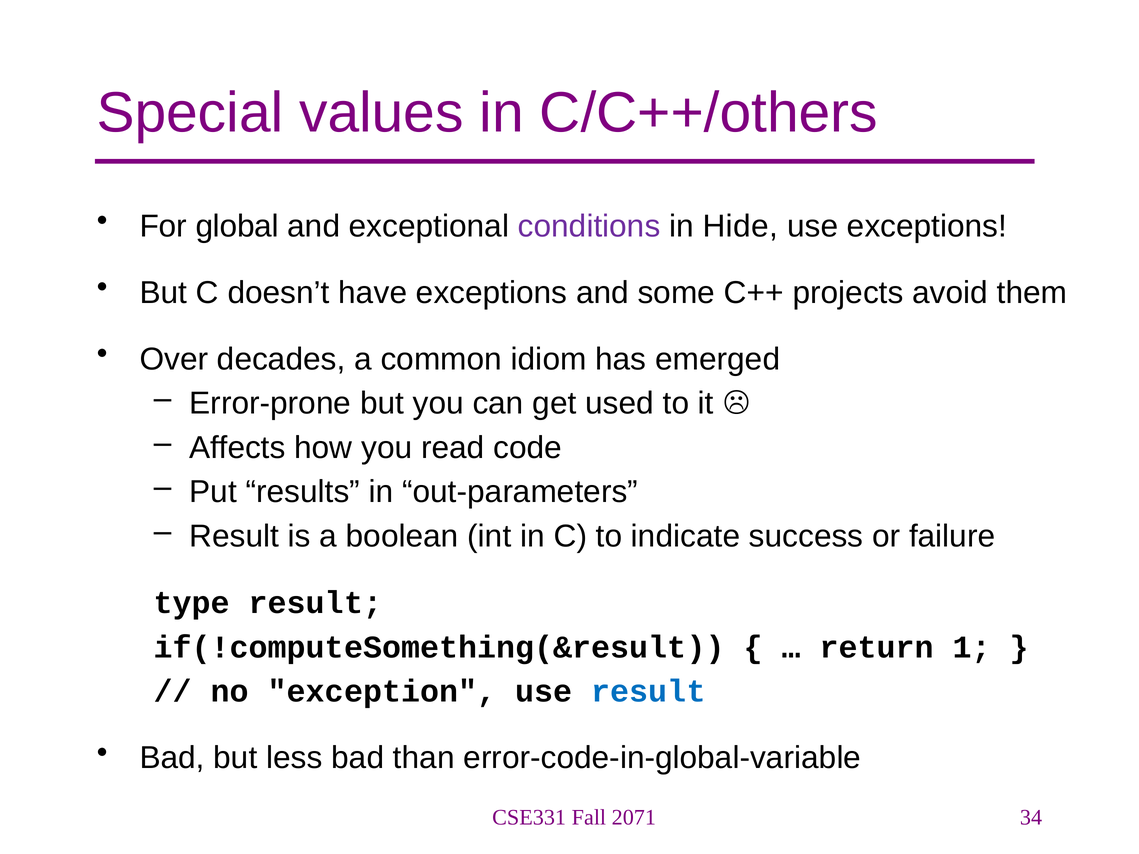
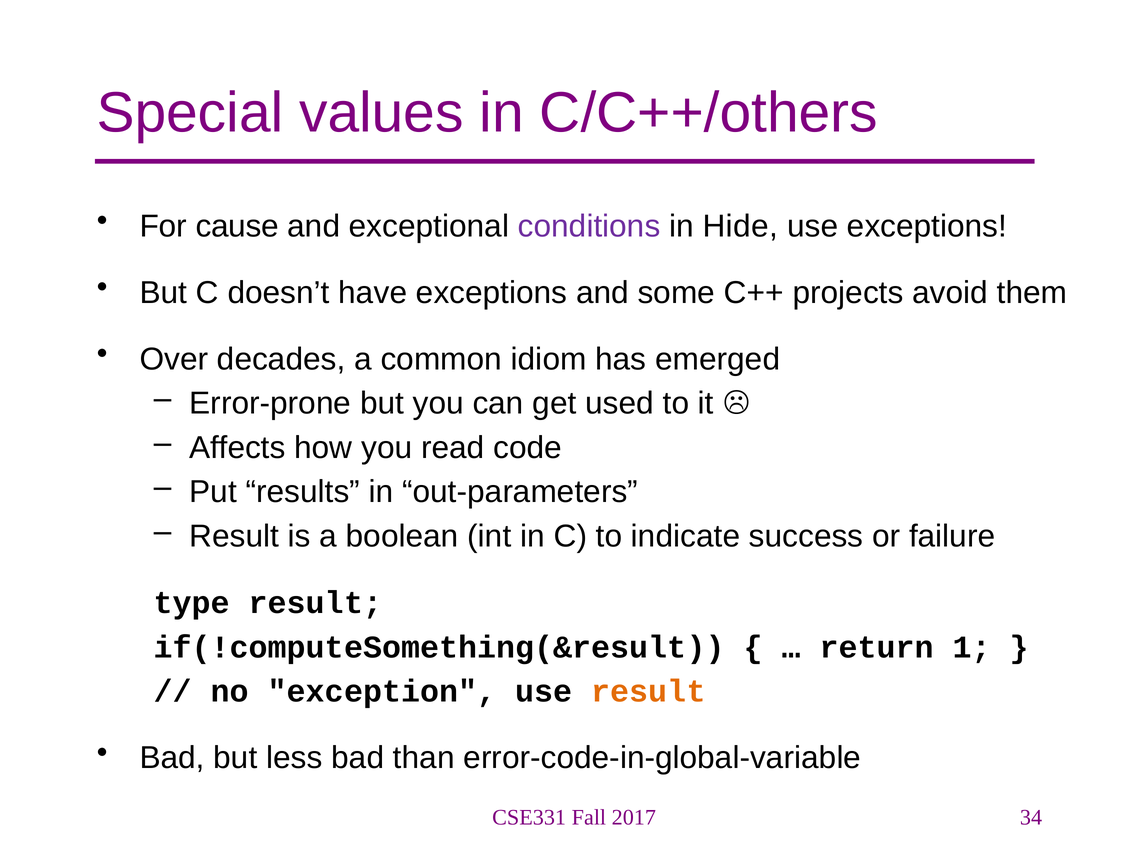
global: global -> cause (237, 226)
result colour: blue -> orange (648, 692)
2071: 2071 -> 2017 (634, 818)
